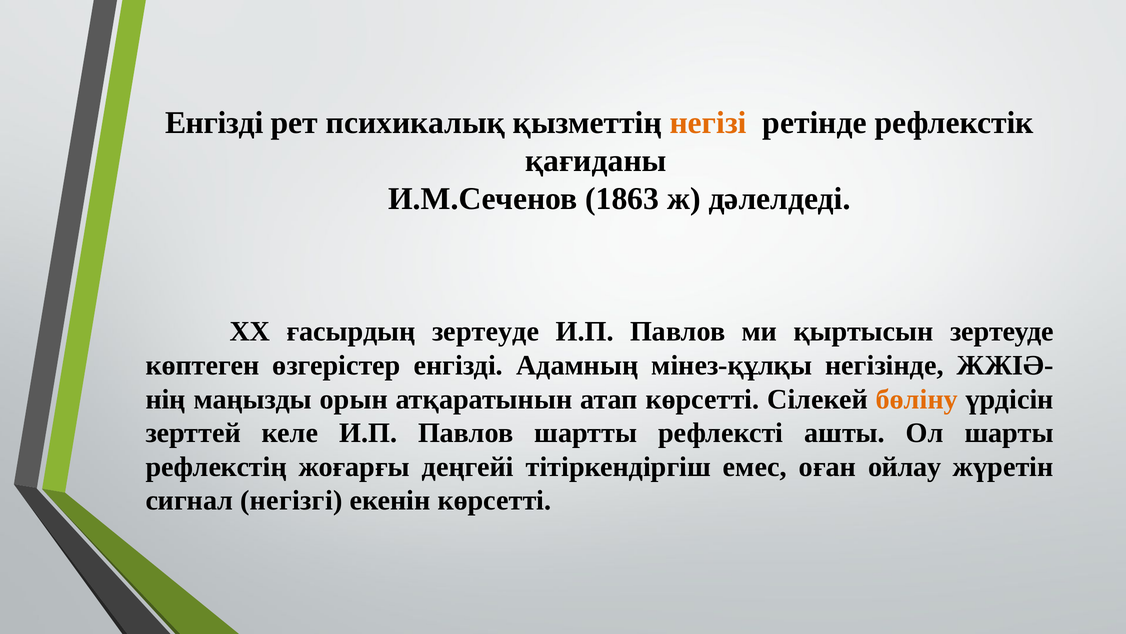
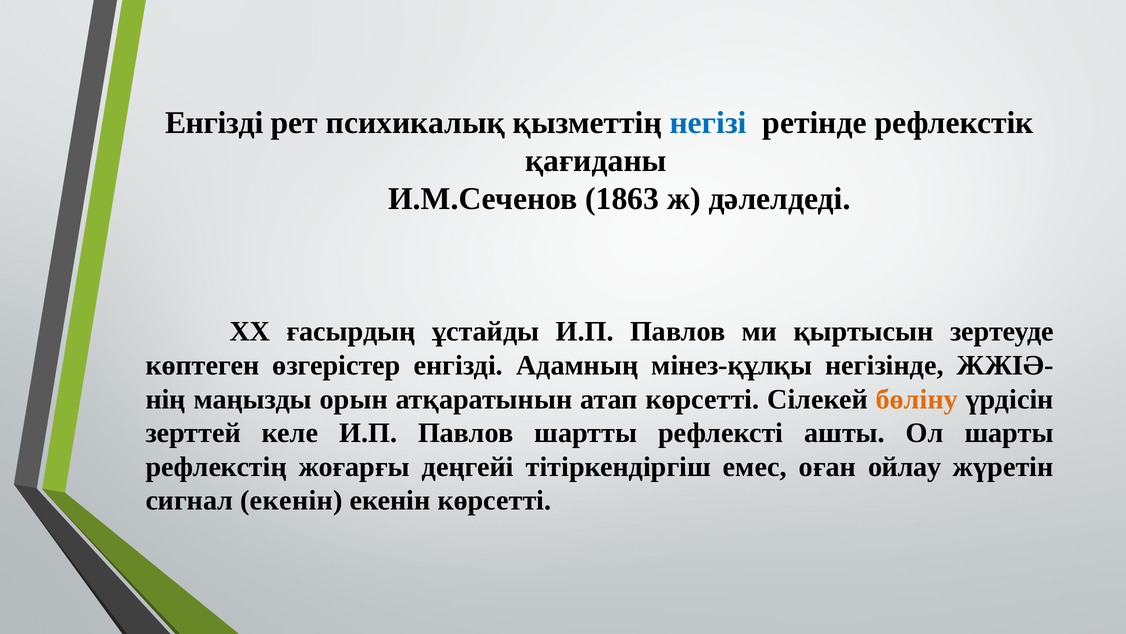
негізі colour: orange -> blue (708, 123)
ғасырдың зертеуде: зертеуде -> ұстайды (486, 331)
сигнал негізгі: негізгі -> екенін (291, 500)
